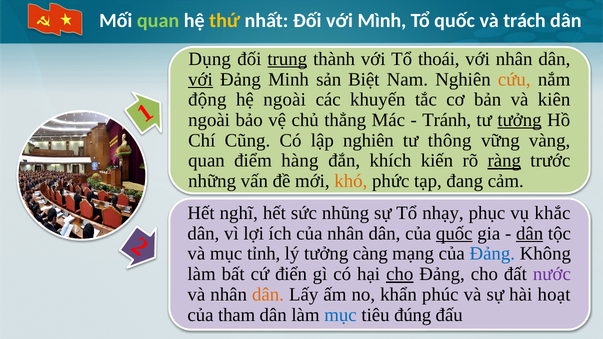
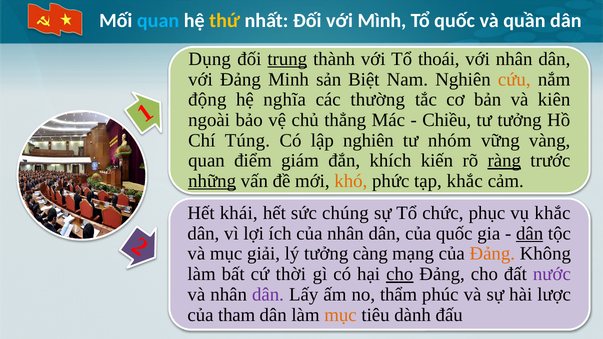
quan colour: light green -> light blue (158, 20)
trách: trách -> quần (524, 20)
với underline: present -> none (200, 79)
hệ ngoài: ngoài -> nghĩa (285, 100)
khuyến: khuyến -> thường (378, 100)
Tránh: Tránh -> Chiều (447, 120)
tưởng underline: present -> none (520, 120)
Cũng: Cũng -> Túng (247, 140)
thông: thông -> nhóm (450, 140)
hàng: hàng -> giám (300, 161)
những underline: none -> present (212, 181)
tạp đang: đang -> khắc (465, 181)
nghĩ: nghĩ -> khái (239, 213)
nhũng: nhũng -> chúng (345, 213)
nhạy: nhạy -> chức (443, 213)
quốc underline: present -> none (454, 234)
tỉnh: tỉnh -> giải (264, 254)
Đảng colour: blue -> orange (492, 254)
điển: điển -> thời (291, 274)
dân colour: orange -> purple (268, 295)
khẩn: khẩn -> thẩm (399, 295)
hoạt: hoạt -> lược (554, 295)
mục colour: blue -> orange (341, 315)
đúng: đúng -> dành (413, 315)
